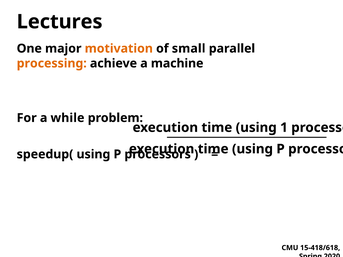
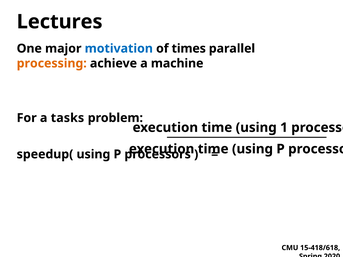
motivation colour: orange -> blue (119, 49)
small: small -> times (189, 49)
while: while -> tasks (67, 118)
